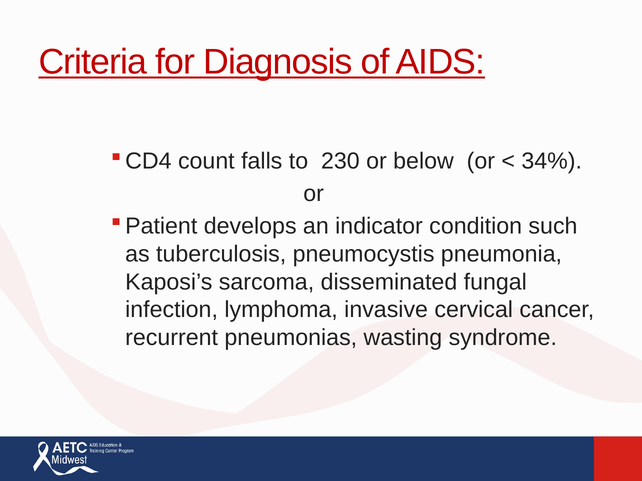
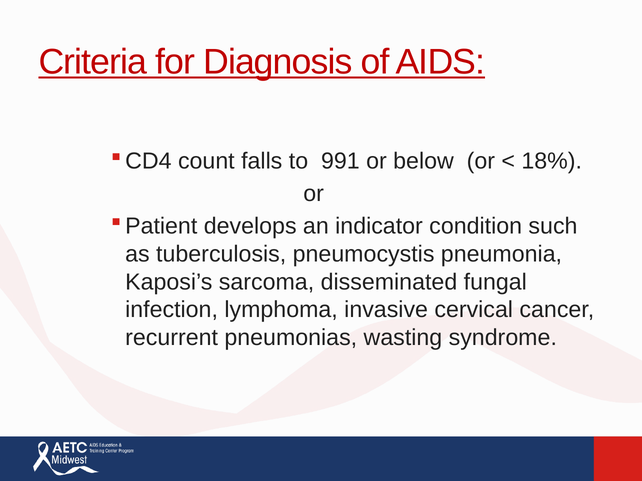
230: 230 -> 991 (340, 161)
34%: 34% -> 18% (552, 161)
